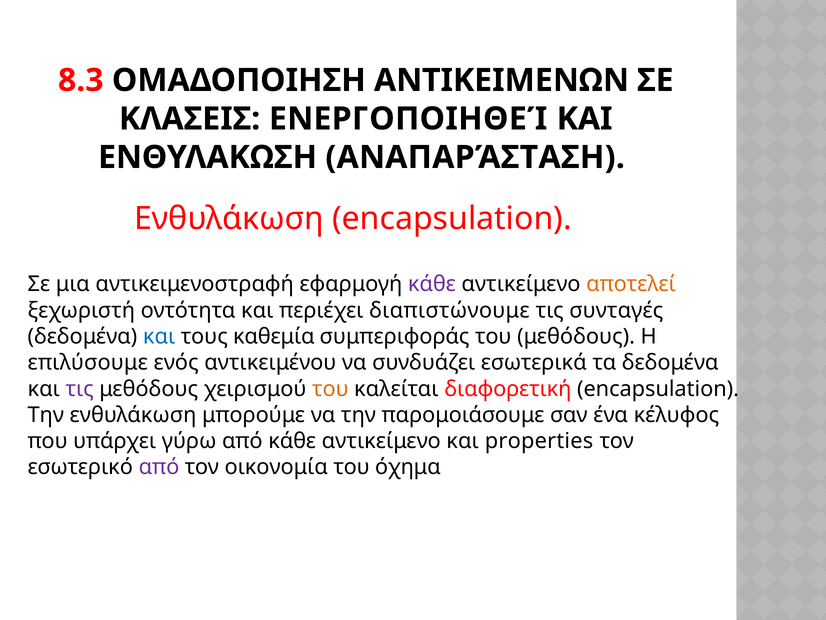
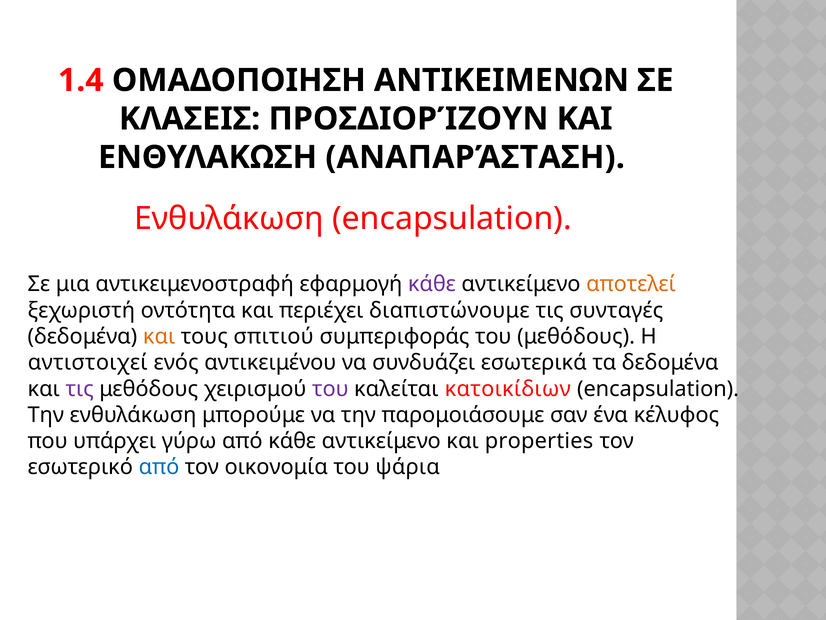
8.3: 8.3 -> 1.4 (81, 80)
ΕΝΕΡΓΟΠΟΙΗΘΕΊ: ΕΝΕΡΓΟΠΟΙΗΘΕΊ -> ΠΡΟΣΔΙΟΡΊΖΟΥΝ (408, 119)
και colour: blue -> orange (159, 336)
καθεμία: καθεμία -> σπιτιού (274, 336)
επιλύσουμε: επιλύσουμε -> αντιστοιχεί (88, 362)
του colour: orange -> purple (330, 389)
διαφορετική: διαφορετική -> κατοικίδιων (508, 389)
από colour: purple -> blue (159, 467)
όχημα: όχημα -> ψάρια (408, 467)
